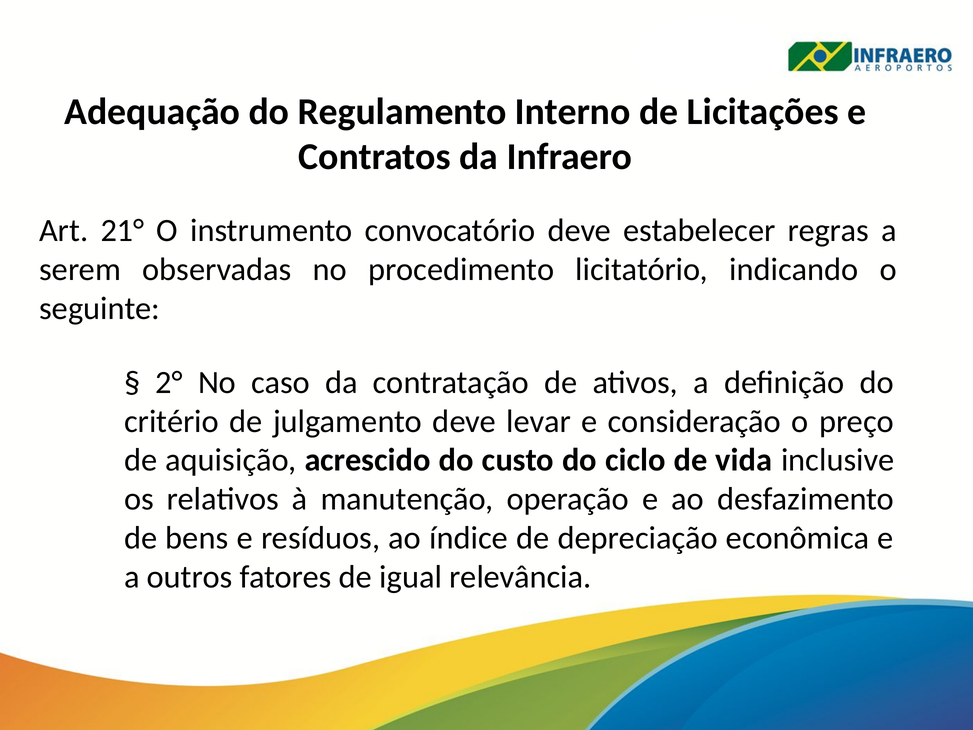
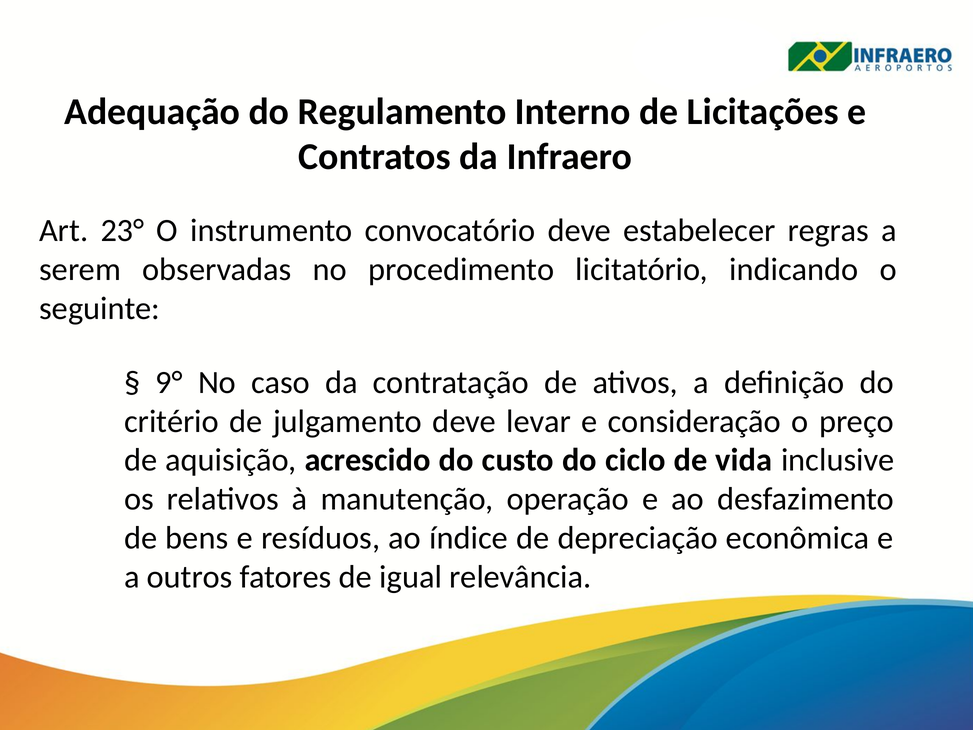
21°: 21° -> 23° (122, 230)
2°: 2° -> 9° (169, 382)
